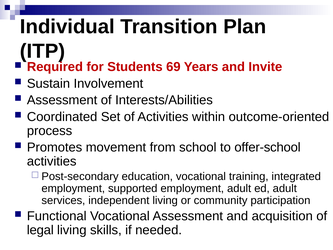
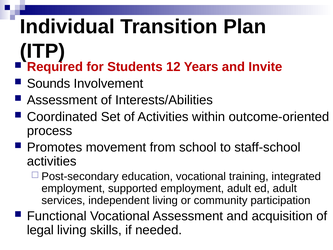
69: 69 -> 12 (173, 67)
Sustain: Sustain -> Sounds (49, 83)
offer-school: offer-school -> staff-school (267, 147)
